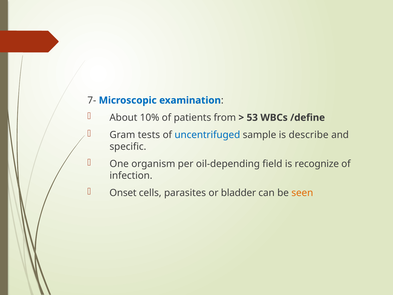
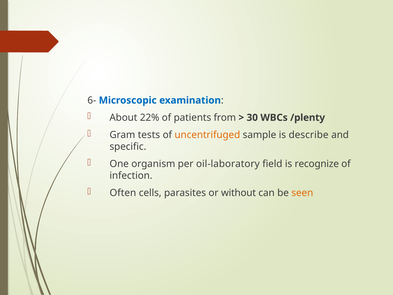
7-: 7- -> 6- (92, 100)
10%: 10% -> 22% (150, 118)
53: 53 -> 30 (252, 118)
/define: /define -> /plenty (308, 118)
uncentrifuged colour: blue -> orange (207, 135)
oil-depending: oil-depending -> oil-laboratory (228, 164)
Onset: Onset -> Often (123, 193)
bladder: bladder -> without (239, 193)
